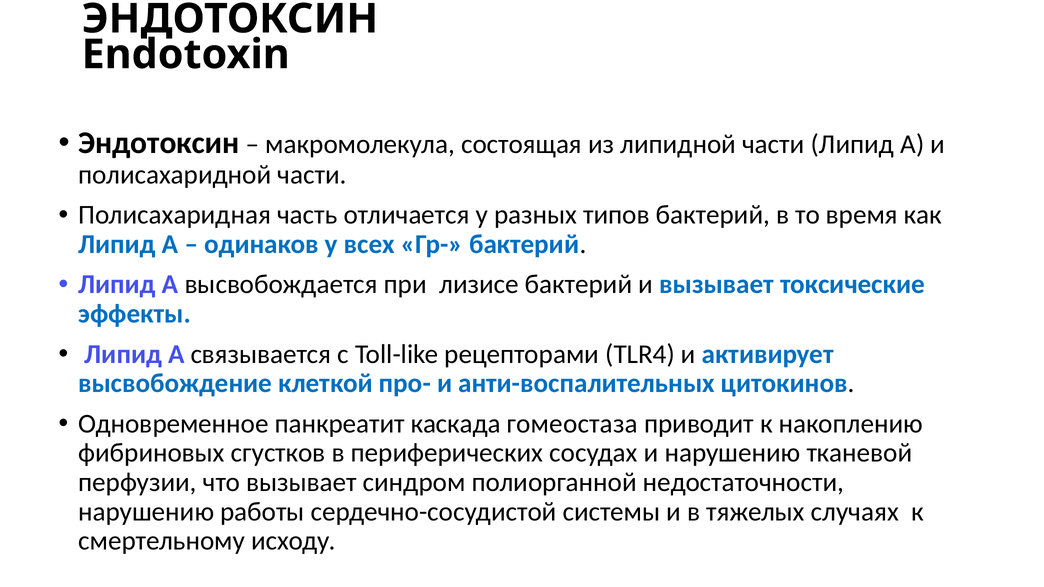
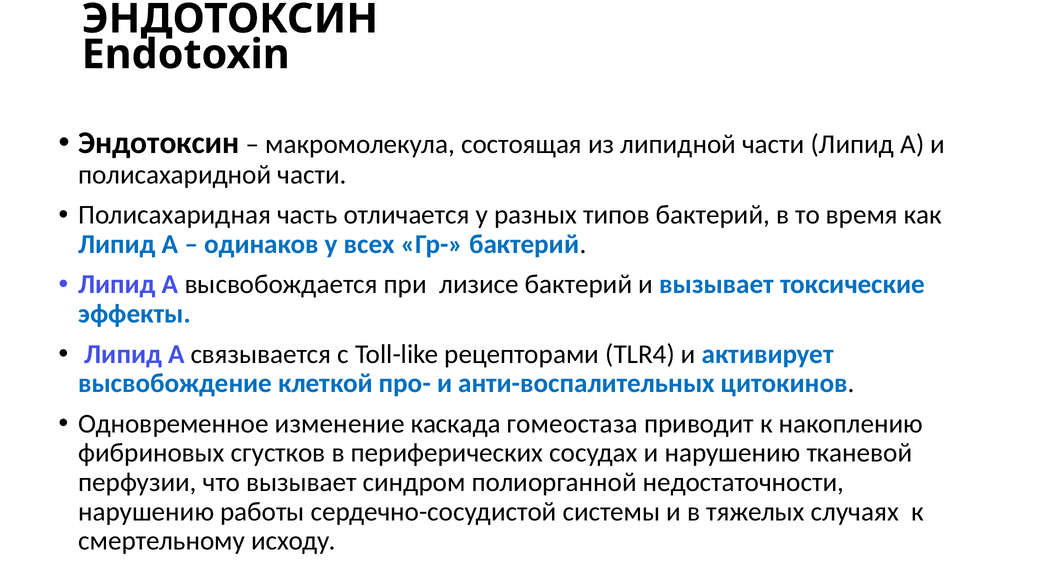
панкреатит: панкреатит -> изменение (340, 424)
